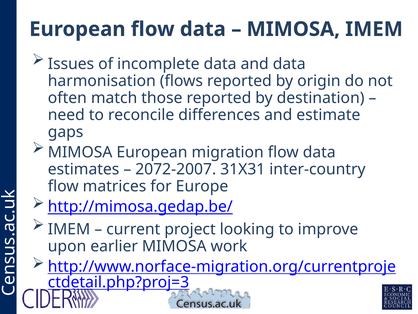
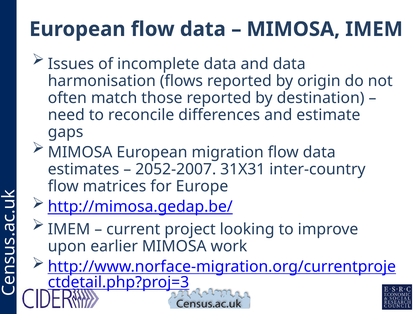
2072-2007: 2072-2007 -> 2052-2007 (176, 169)
